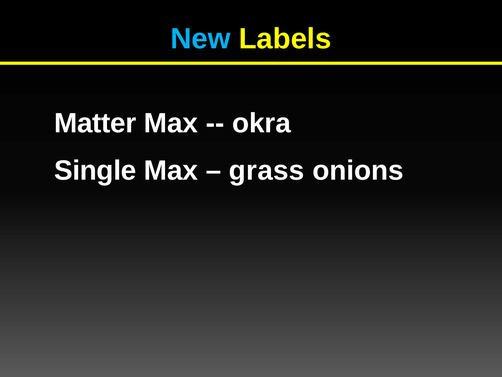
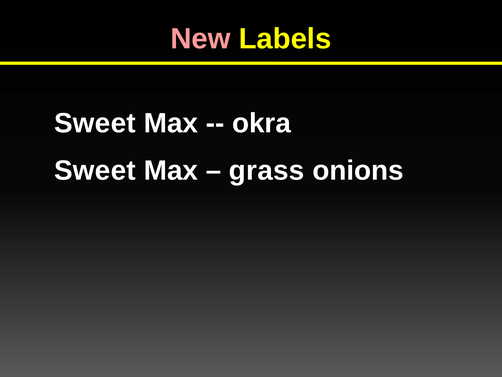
New colour: light blue -> pink (201, 39)
Matter: Matter -> Sweet (95, 123)
Single: Single -> Sweet (95, 171)
